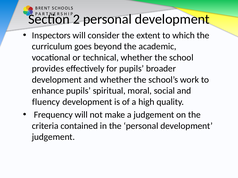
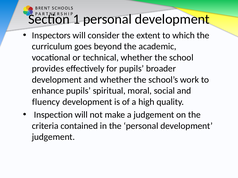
2: 2 -> 1 (76, 19)
Frequency: Frequency -> Inspection (53, 115)
